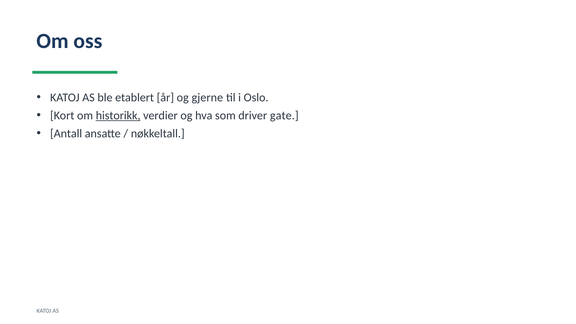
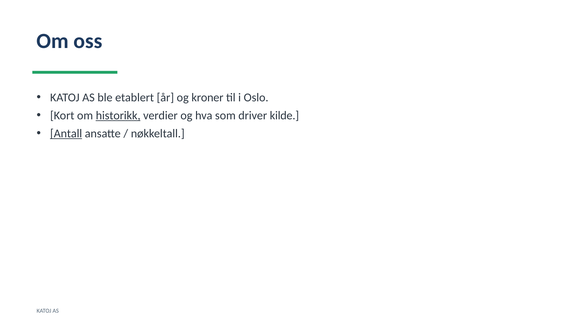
gjerne: gjerne -> kroner (207, 98)
gate: gate -> kilde (284, 116)
Antall underline: none -> present (66, 134)
